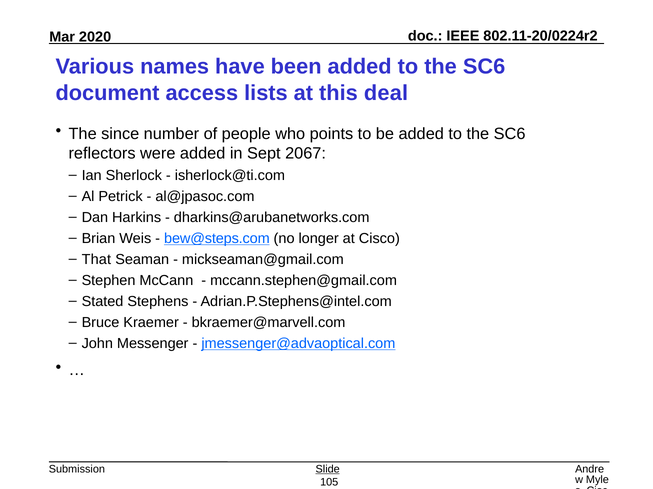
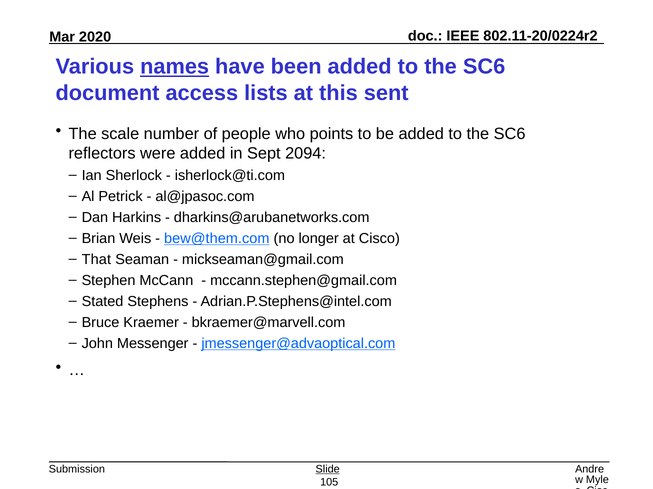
names underline: none -> present (175, 67)
deal: deal -> sent (386, 93)
since: since -> scale (120, 134)
2067: 2067 -> 2094 (306, 154)
bew@steps.com: bew@steps.com -> bew@them.com (217, 239)
